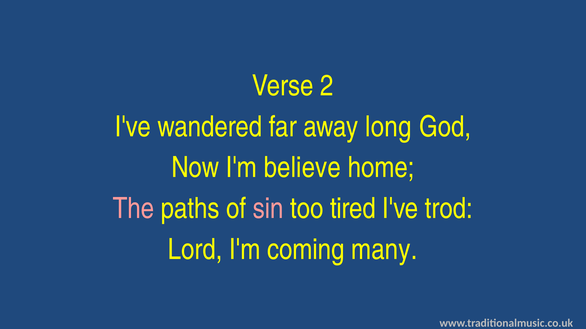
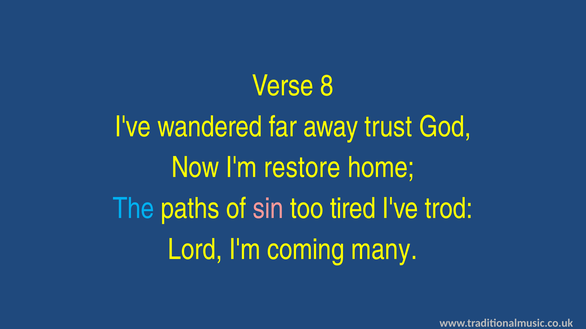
2: 2 -> 8 (327, 86)
long: long -> trust (388, 127)
believe: believe -> restore (302, 168)
The colour: pink -> light blue (134, 209)
